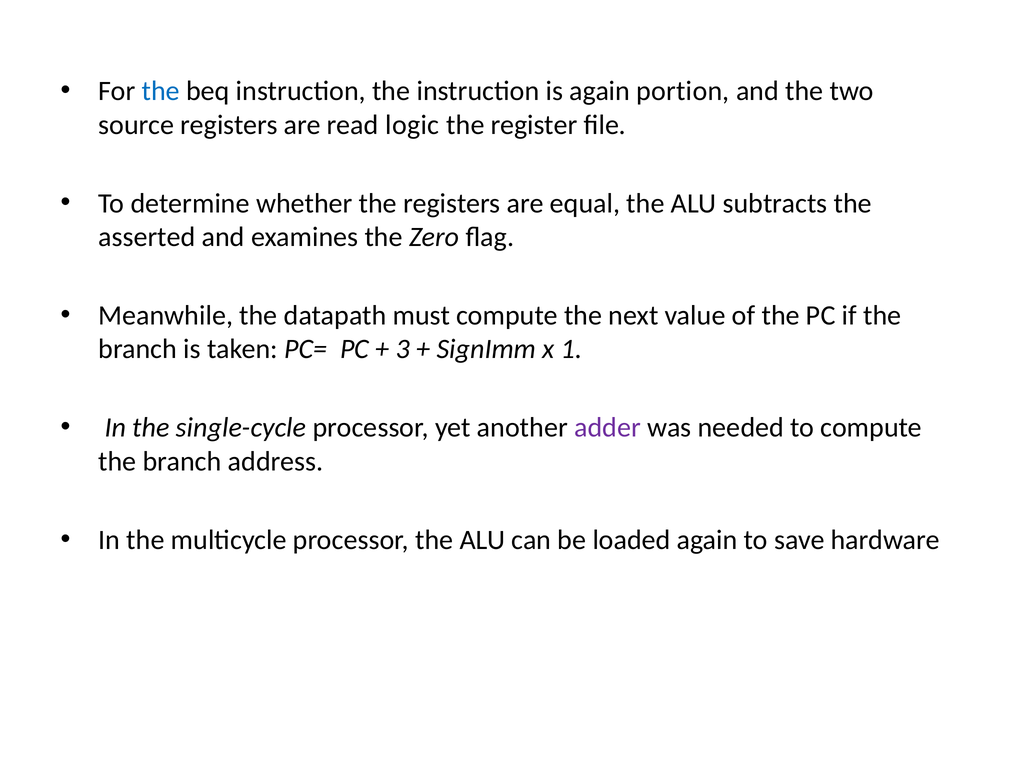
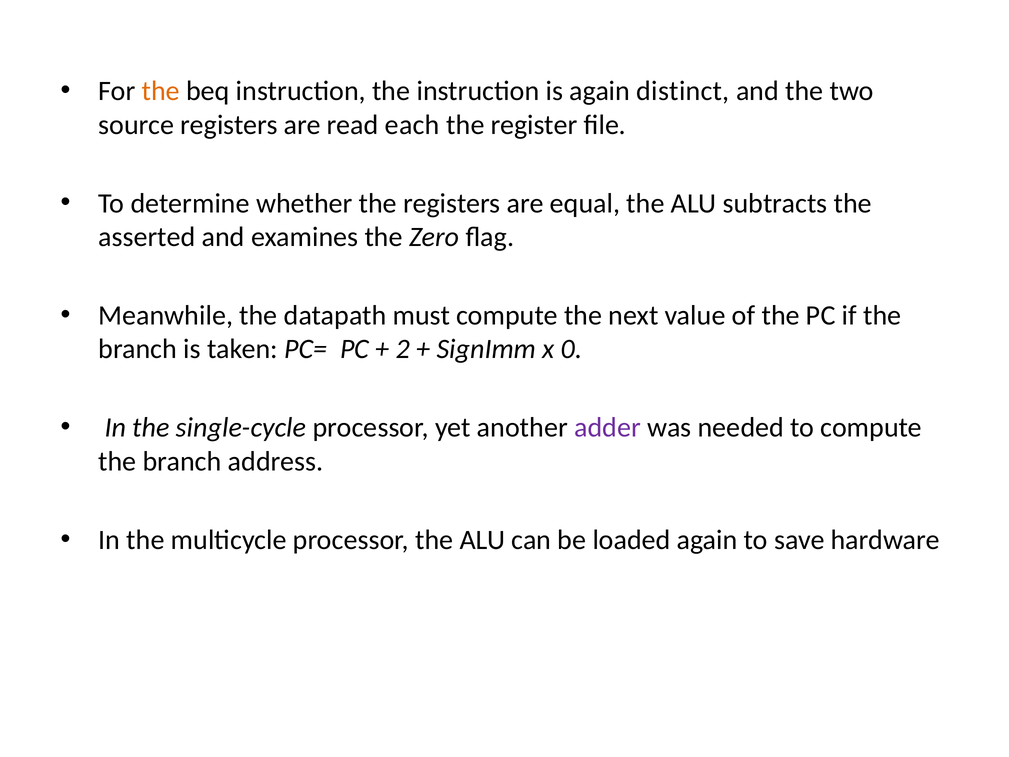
the colour: blue -> orange (161, 91)
portion: portion -> distinct (683, 91)
logic: logic -> each (412, 125)
3: 3 -> 2 (403, 349)
1: 1 -> 0 (571, 349)
